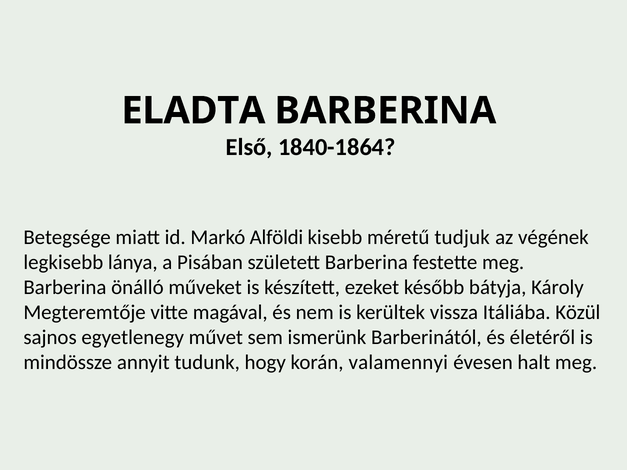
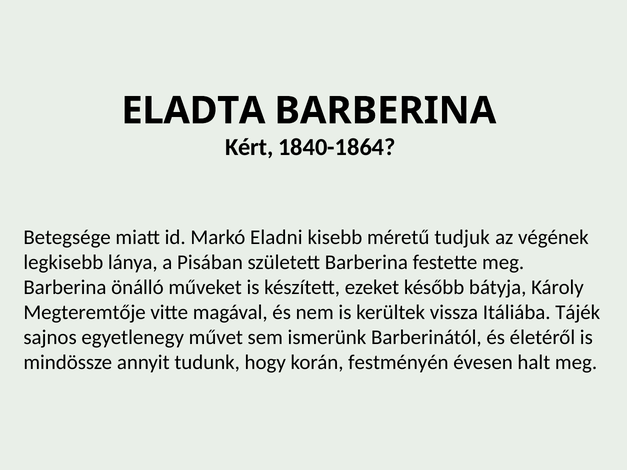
Első: Első -> Kért (249, 147)
Alföldi: Alföldi -> Eladni (276, 237)
Közül: Közül -> Tájék (578, 313)
valamennyi: valamennyi -> festményén (398, 363)
